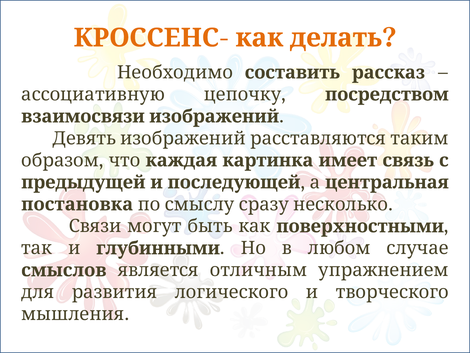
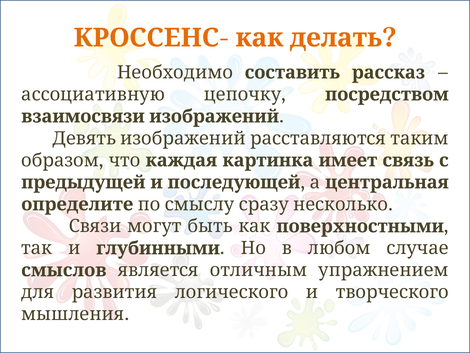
постановка: постановка -> определите (77, 204)
